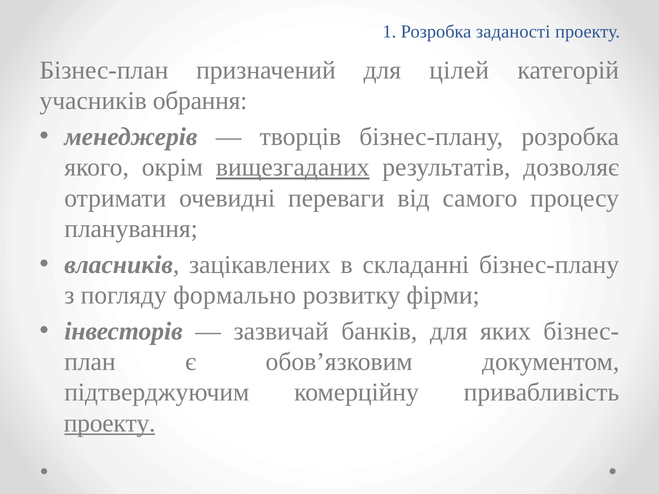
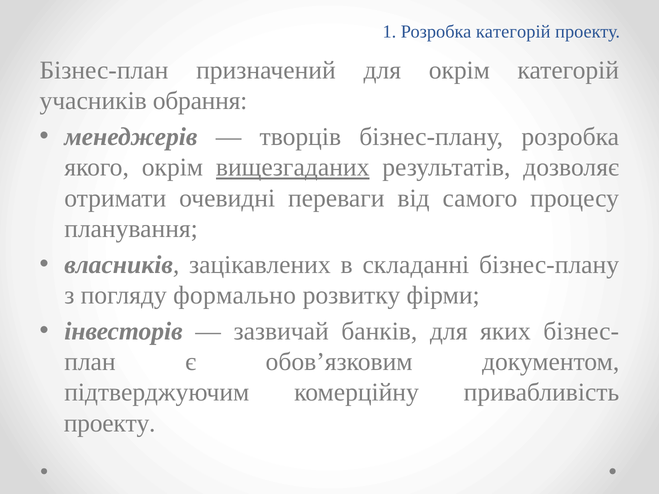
Розробка заданості: заданості -> категорій (513, 32)
для цілей: цілей -> окрім (459, 70)
проекту underline: present -> none (110, 423)
